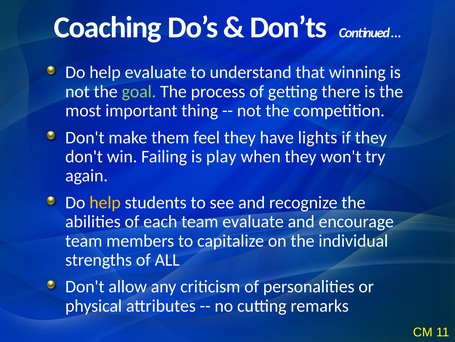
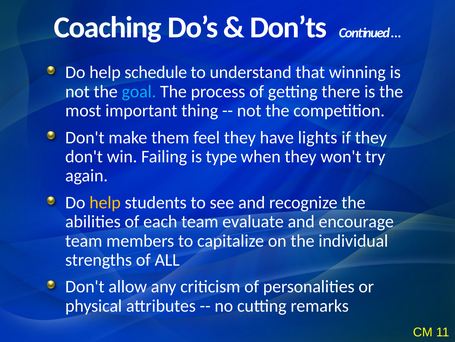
help evaluate: evaluate -> schedule (156, 72)
goal colour: light green -> light blue (139, 91)
play: play -> type (221, 156)
